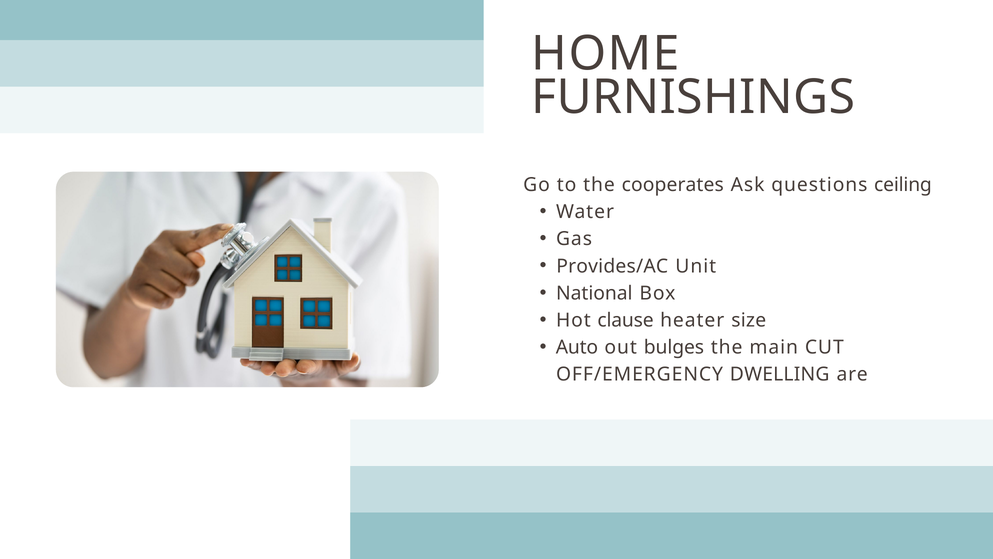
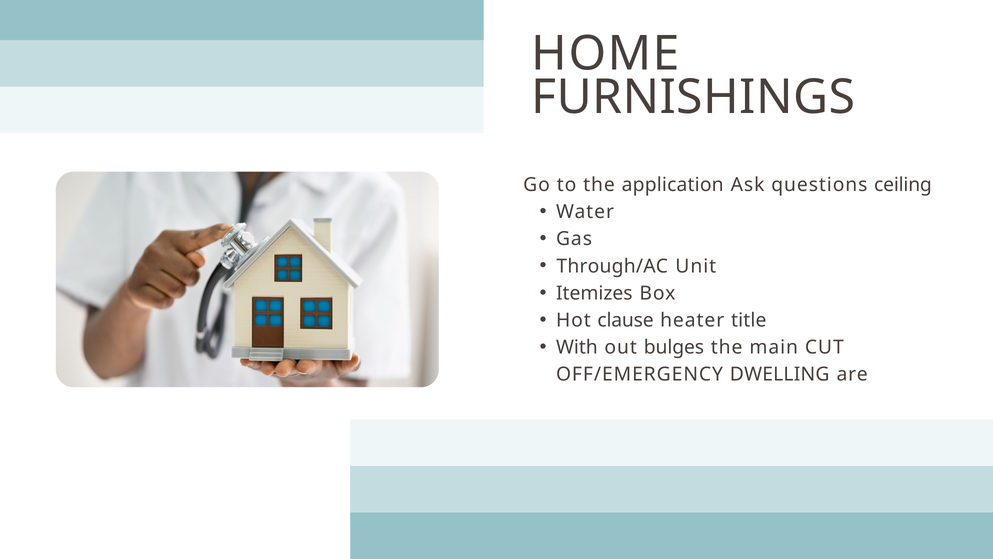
cooperates: cooperates -> application (673, 185)
Provides/AC: Provides/AC -> Through/AC (612, 266)
National: National -> Itemizes (594, 293)
size: size -> title (749, 320)
Auto: Auto -> With (577, 347)
